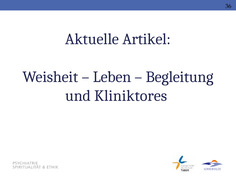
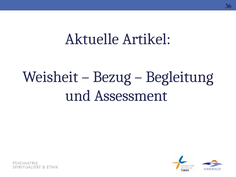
Leben: Leben -> Bezug (112, 77)
Kliniktores: Kliniktores -> Assessment (131, 96)
